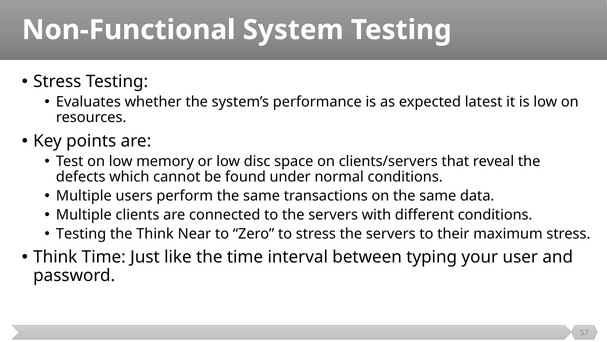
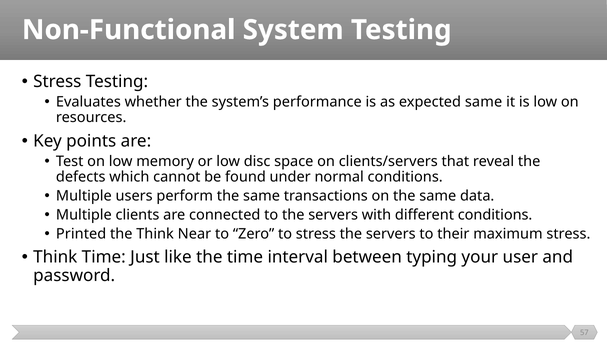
expected latest: latest -> same (484, 102)
Testing: Testing -> Printed (81, 233)
